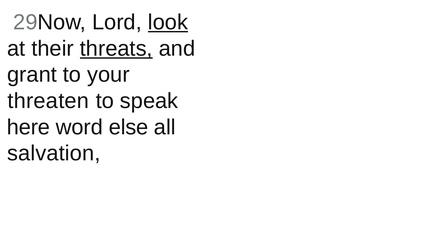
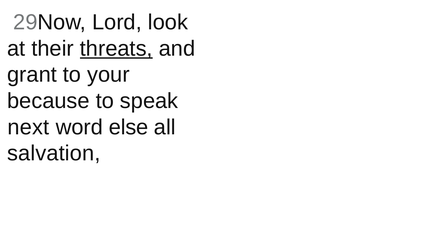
look underline: present -> none (168, 22)
threaten: threaten -> because (48, 101)
here: here -> next (28, 127)
